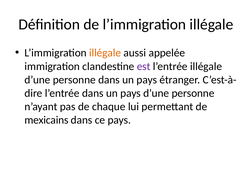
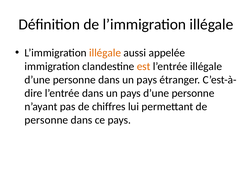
est colour: purple -> orange (144, 66)
chaque: chaque -> chiffres (109, 107)
mexicains: mexicains -> personne (46, 120)
